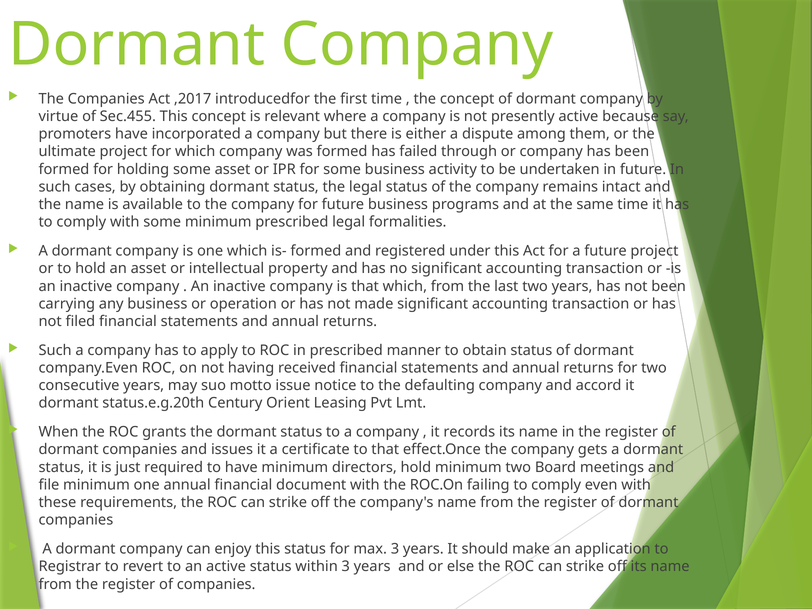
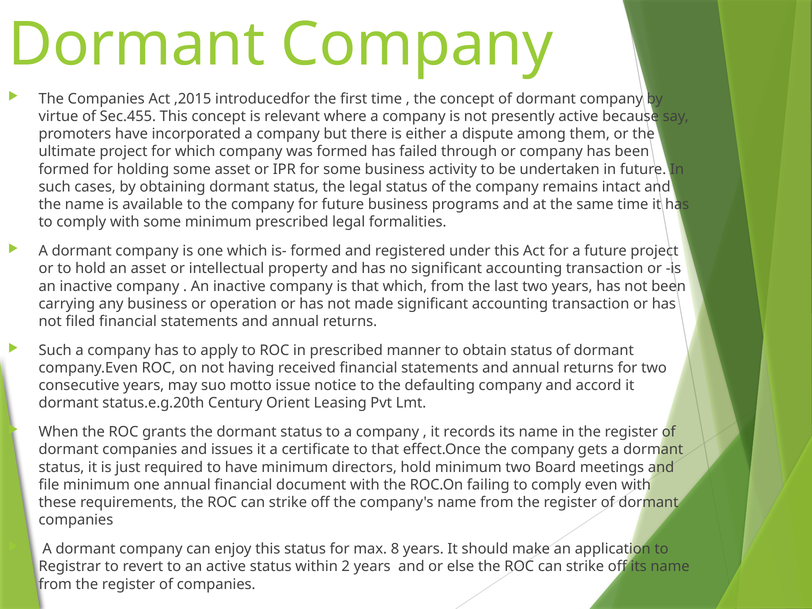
,2017: ,2017 -> ,2015 (193, 99)
max 3: 3 -> 8 (395, 549)
within 3: 3 -> 2 (346, 567)
